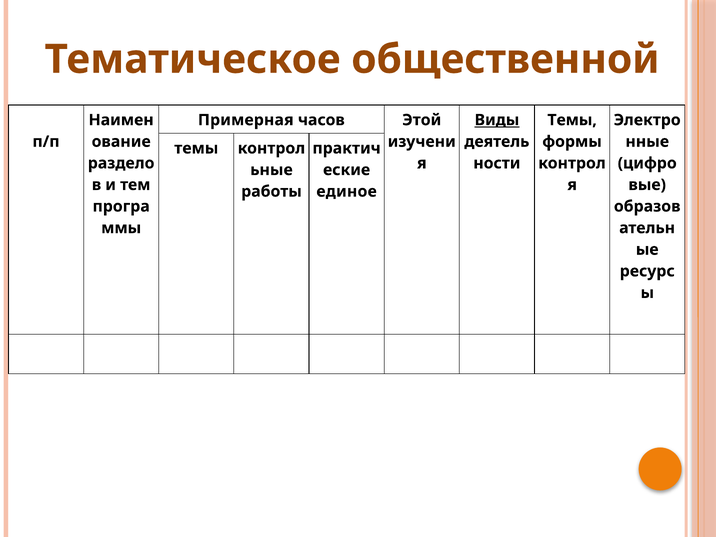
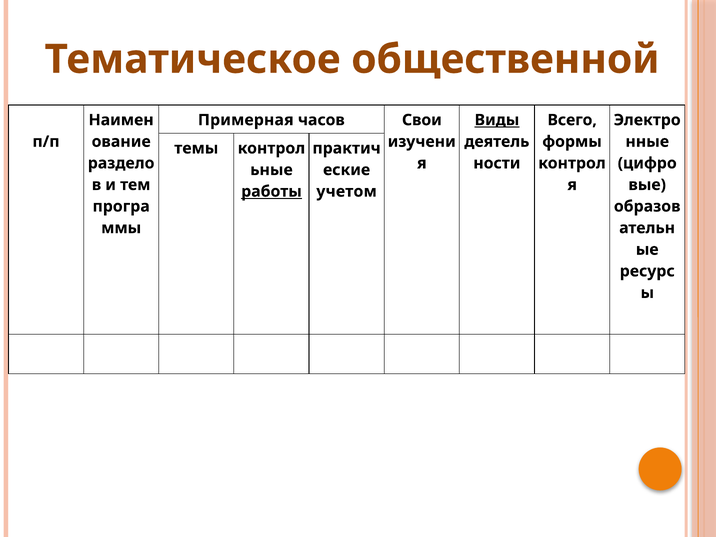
Этой: Этой -> Свои (422, 120)
Темы: Темы -> Всего (572, 120)
работы underline: none -> present (272, 191)
единое: единое -> учетом (347, 191)
